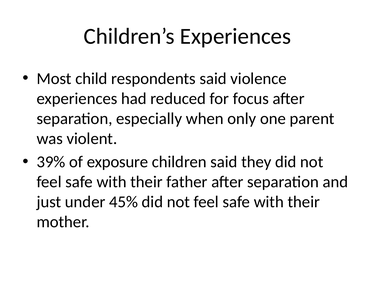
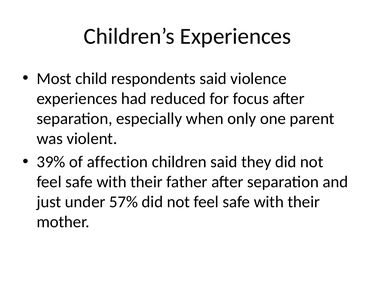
exposure: exposure -> affection (117, 162)
45%: 45% -> 57% (124, 202)
